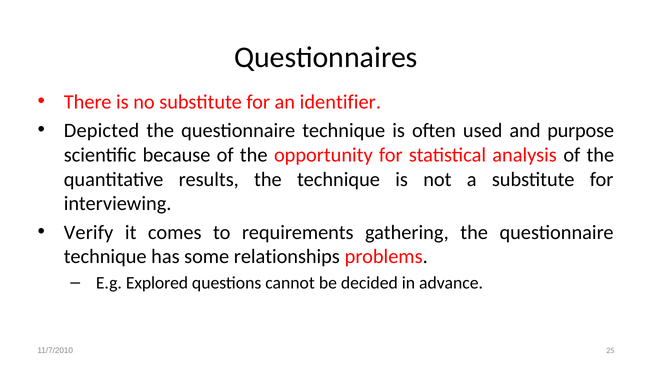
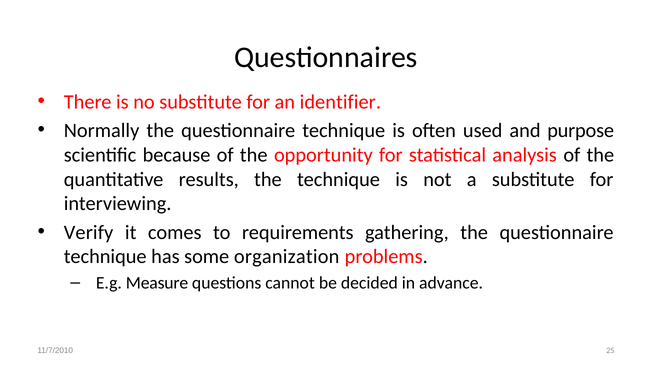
Depicted: Depicted -> Normally (102, 130)
relationships: relationships -> organization (287, 257)
Explored: Explored -> Measure (157, 283)
